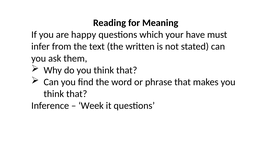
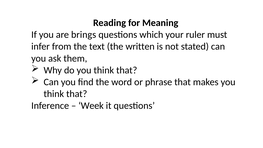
happy: happy -> brings (84, 35)
have: have -> ruler (195, 35)
